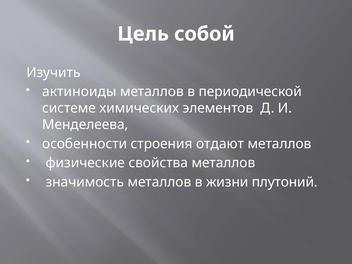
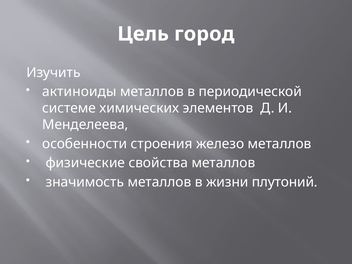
собой: собой -> город (204, 34)
отдают: отдают -> железо (220, 144)
